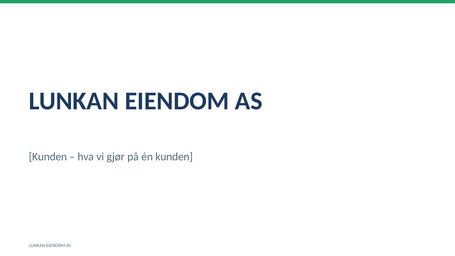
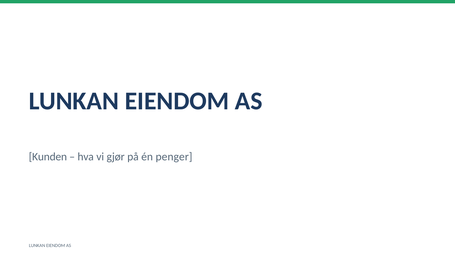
én kunden: kunden -> penger (174, 157)
